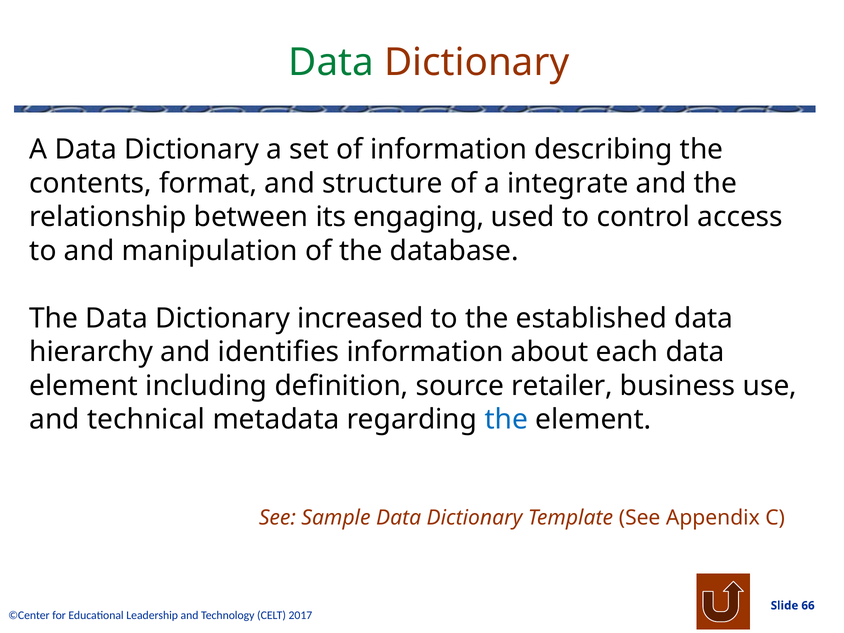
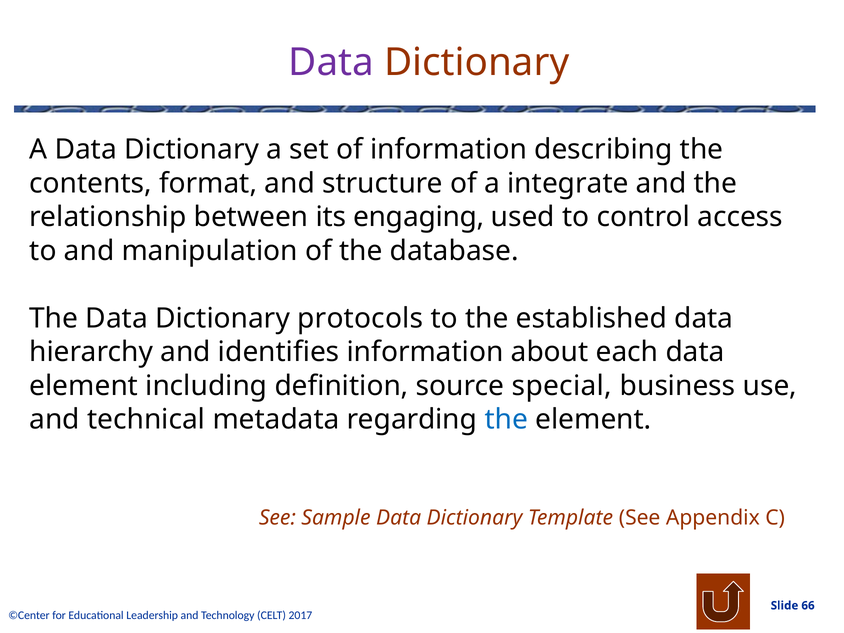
Data colour: green -> purple (331, 62)
increased: increased -> protocols (360, 318)
retailer: retailer -> special (562, 386)
